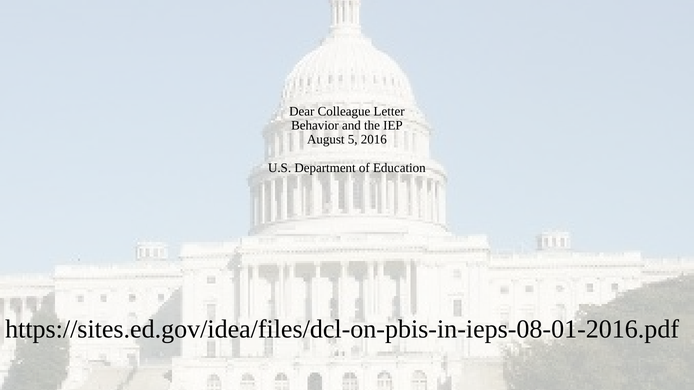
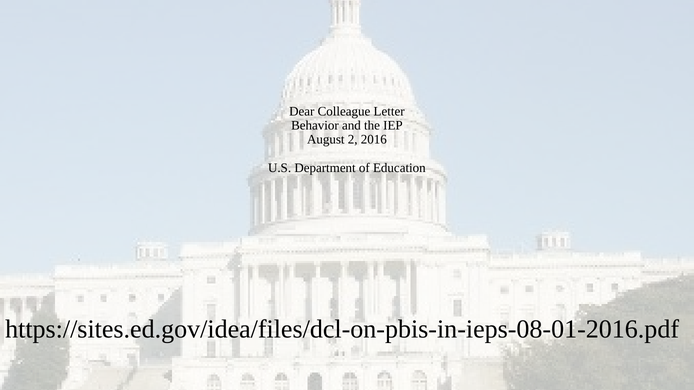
5: 5 -> 2 (353, 140)
